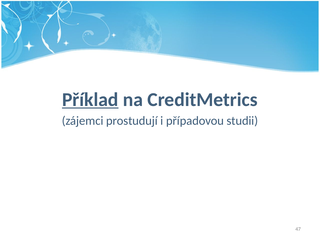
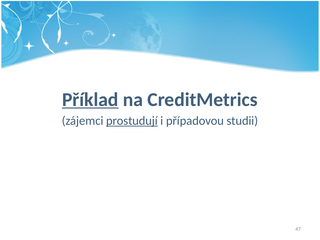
prostudují underline: none -> present (132, 121)
